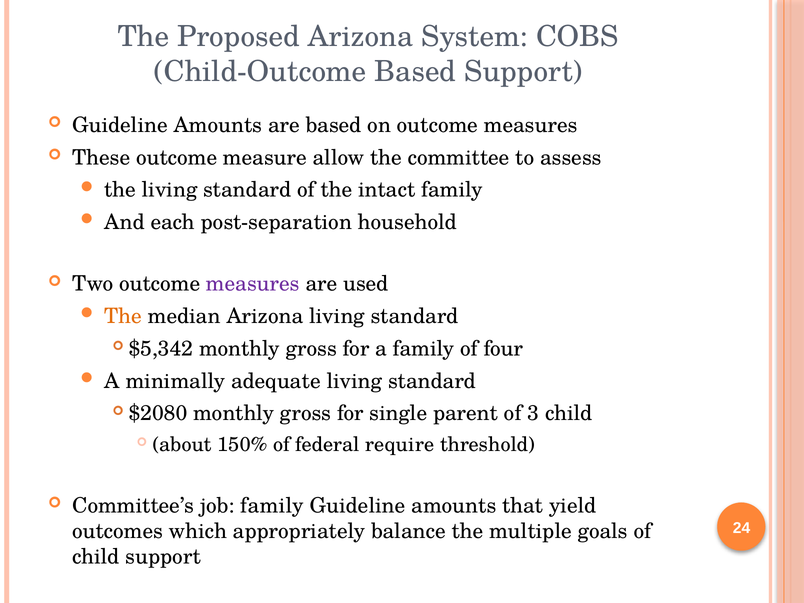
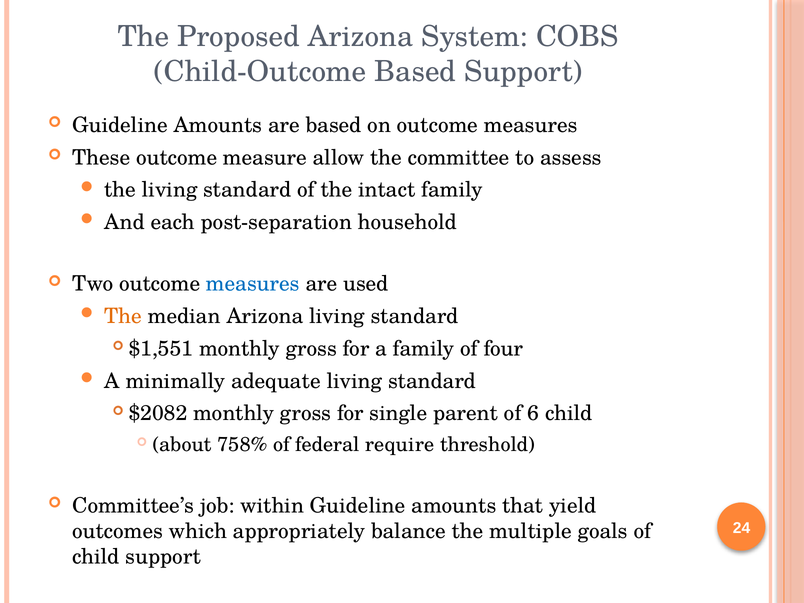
measures colour: purple -> blue (253, 284)
$5,342: $5,342 -> $1,551 (161, 349)
$2080: $2080 -> $2082 (158, 413)
3: 3 -> 6 (533, 413)
150%: 150% -> 758% (242, 445)
job family: family -> within (272, 506)
